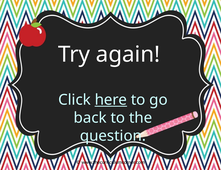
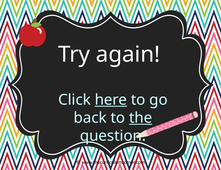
the underline: none -> present (141, 118)
